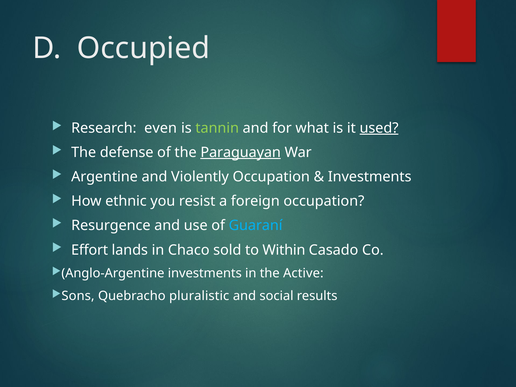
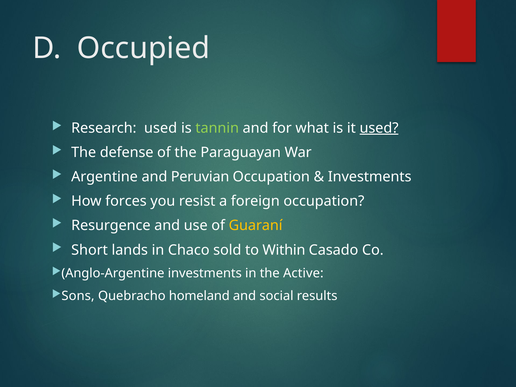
Research even: even -> used (161, 128)
Paraguayan underline: present -> none (241, 152)
Violently: Violently -> Peruvian (200, 177)
ethnic: ethnic -> forces (126, 201)
Guaraní colour: light blue -> yellow (256, 226)
Effort: Effort -> Short (90, 250)
pluralistic: pluralistic -> homeland (199, 296)
